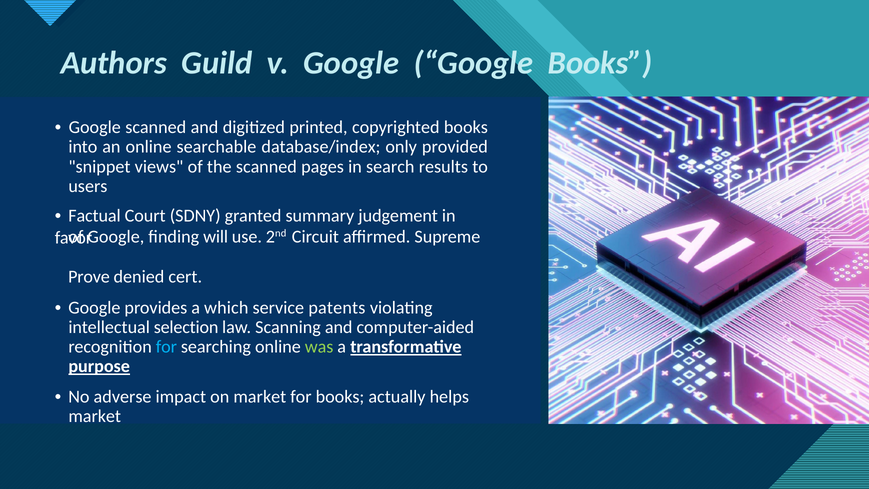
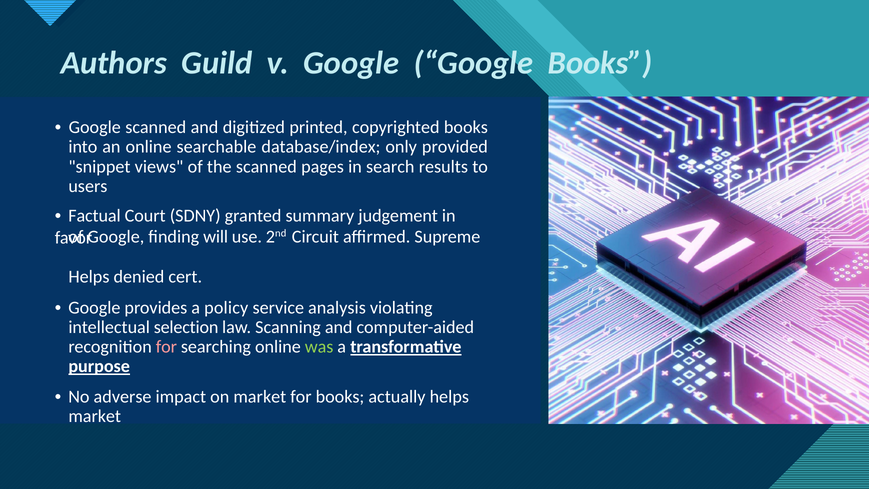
Prove: Prove -> Helps (89, 277)
which: which -> policy (226, 308)
patents: patents -> analysis (337, 308)
for colour: light blue -> pink (166, 347)
